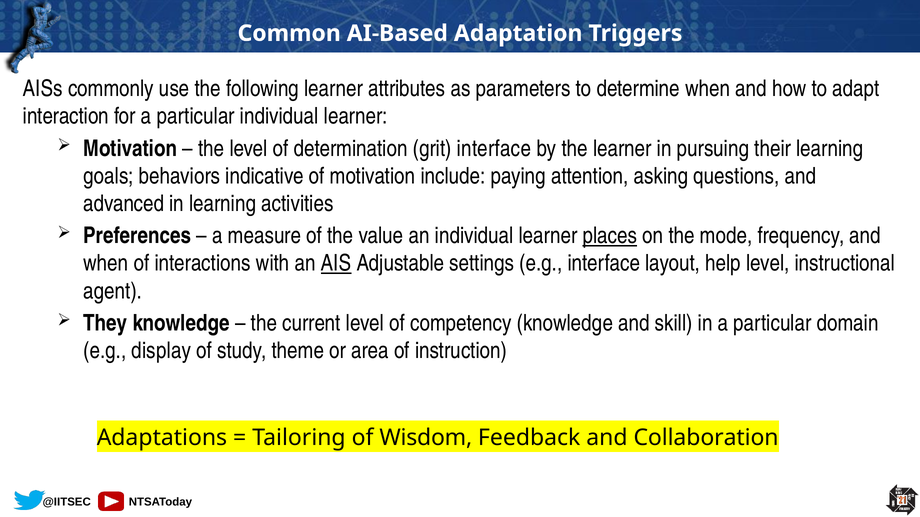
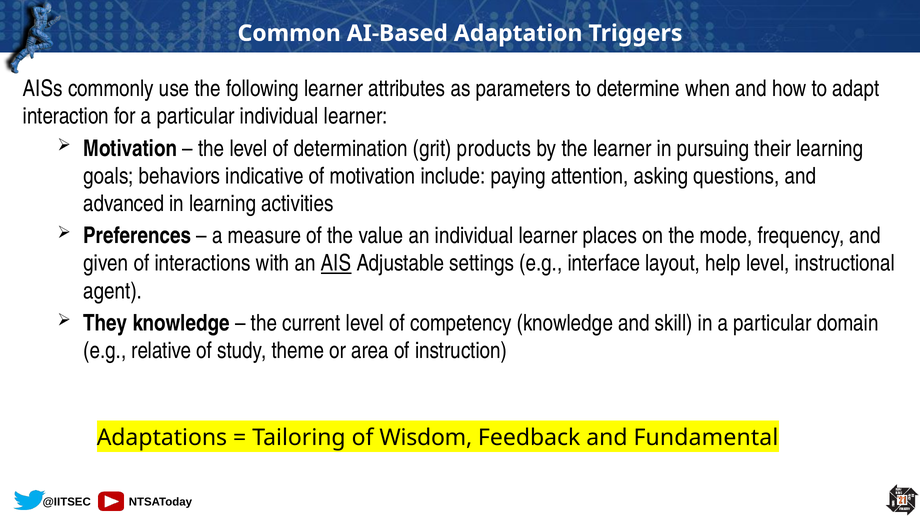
grit interface: interface -> products (494, 149)
places underline: present -> none (610, 236)
when: when -> given (106, 264)
display: display -> relative (161, 351)
Collaboration: Collaboration -> Fundamental (706, 438)
